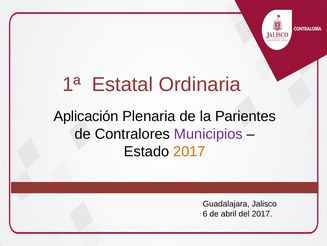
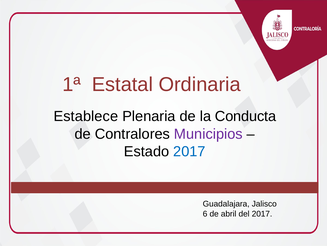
Aplicación: Aplicación -> Establece (86, 116)
Parientes: Parientes -> Conducta (246, 116)
2017 colour: orange -> blue (189, 151)
